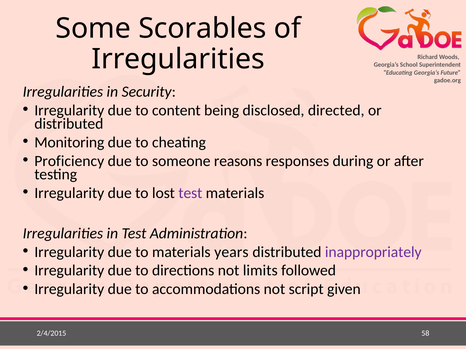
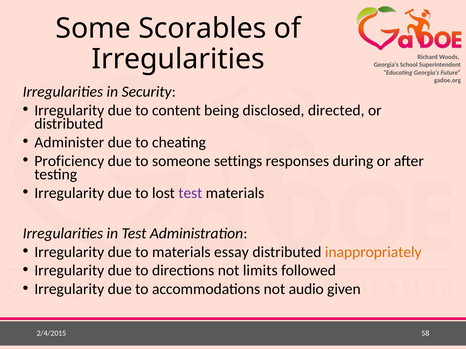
Monitoring: Monitoring -> Administer (69, 143)
reasons: reasons -> settings (238, 161)
years: years -> essay (231, 252)
inappropriately colour: purple -> orange (373, 252)
script: script -> audio (306, 290)
